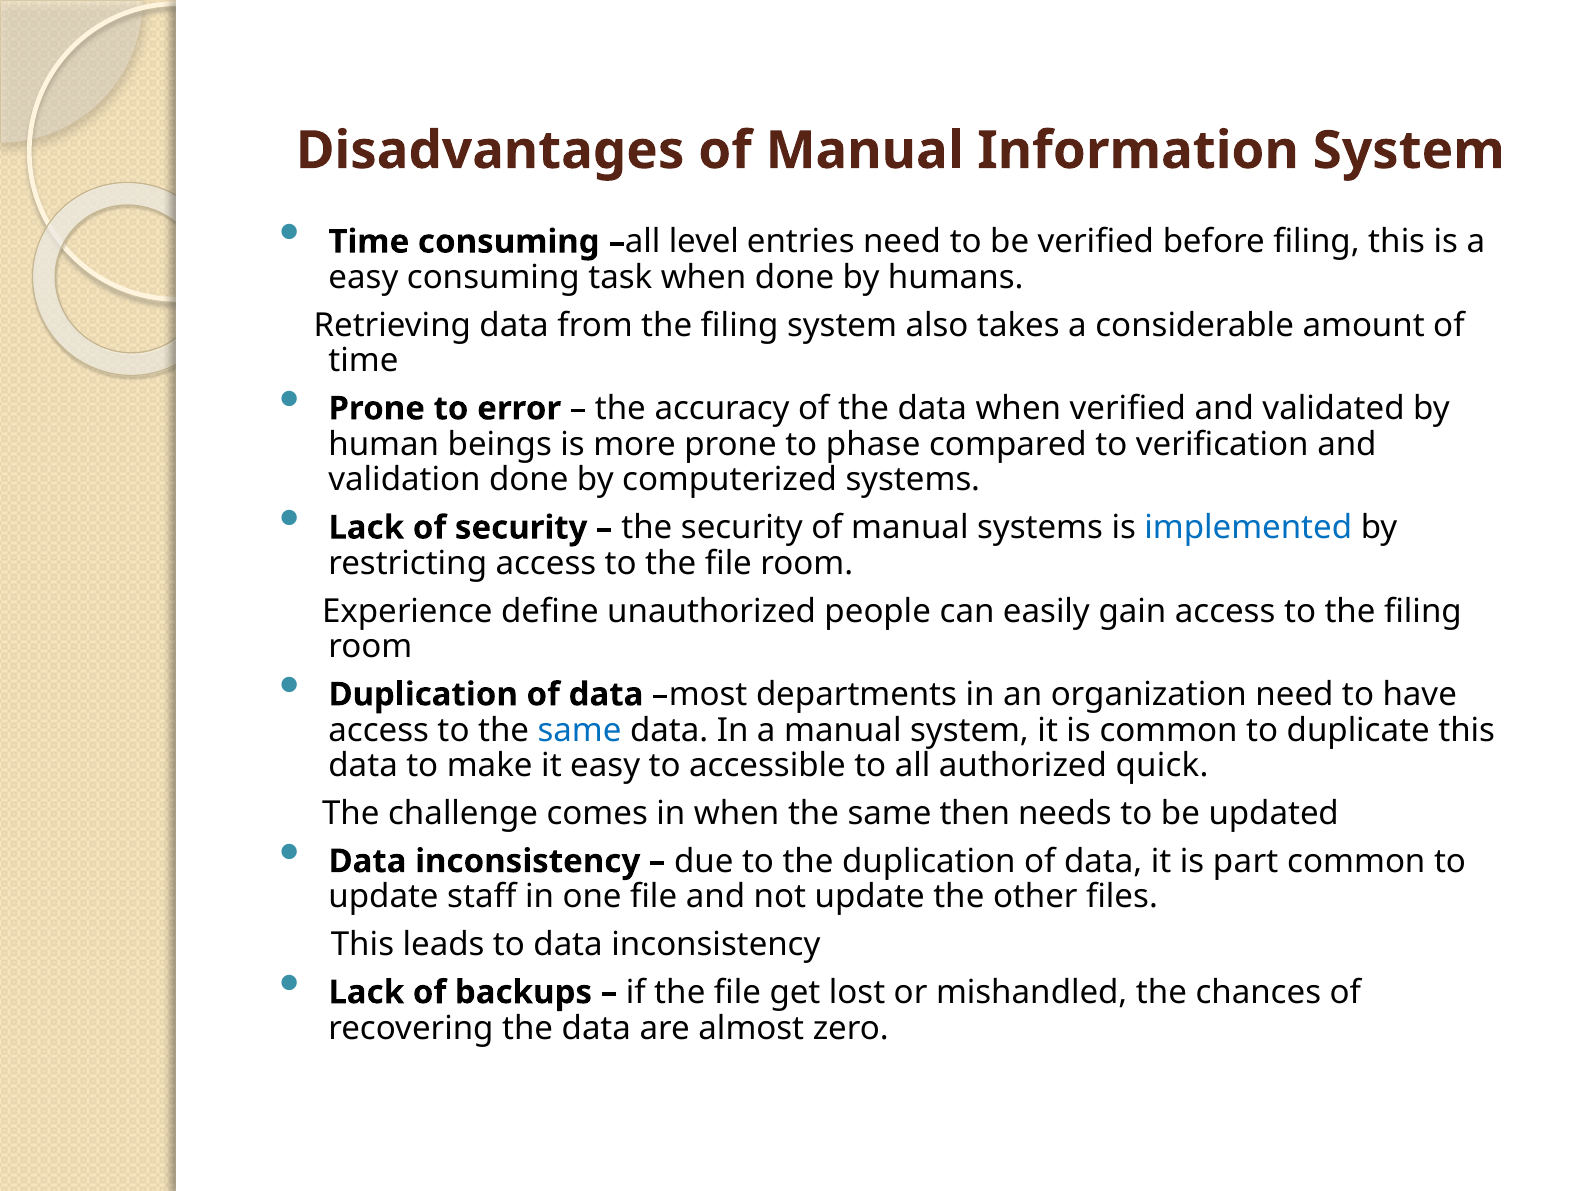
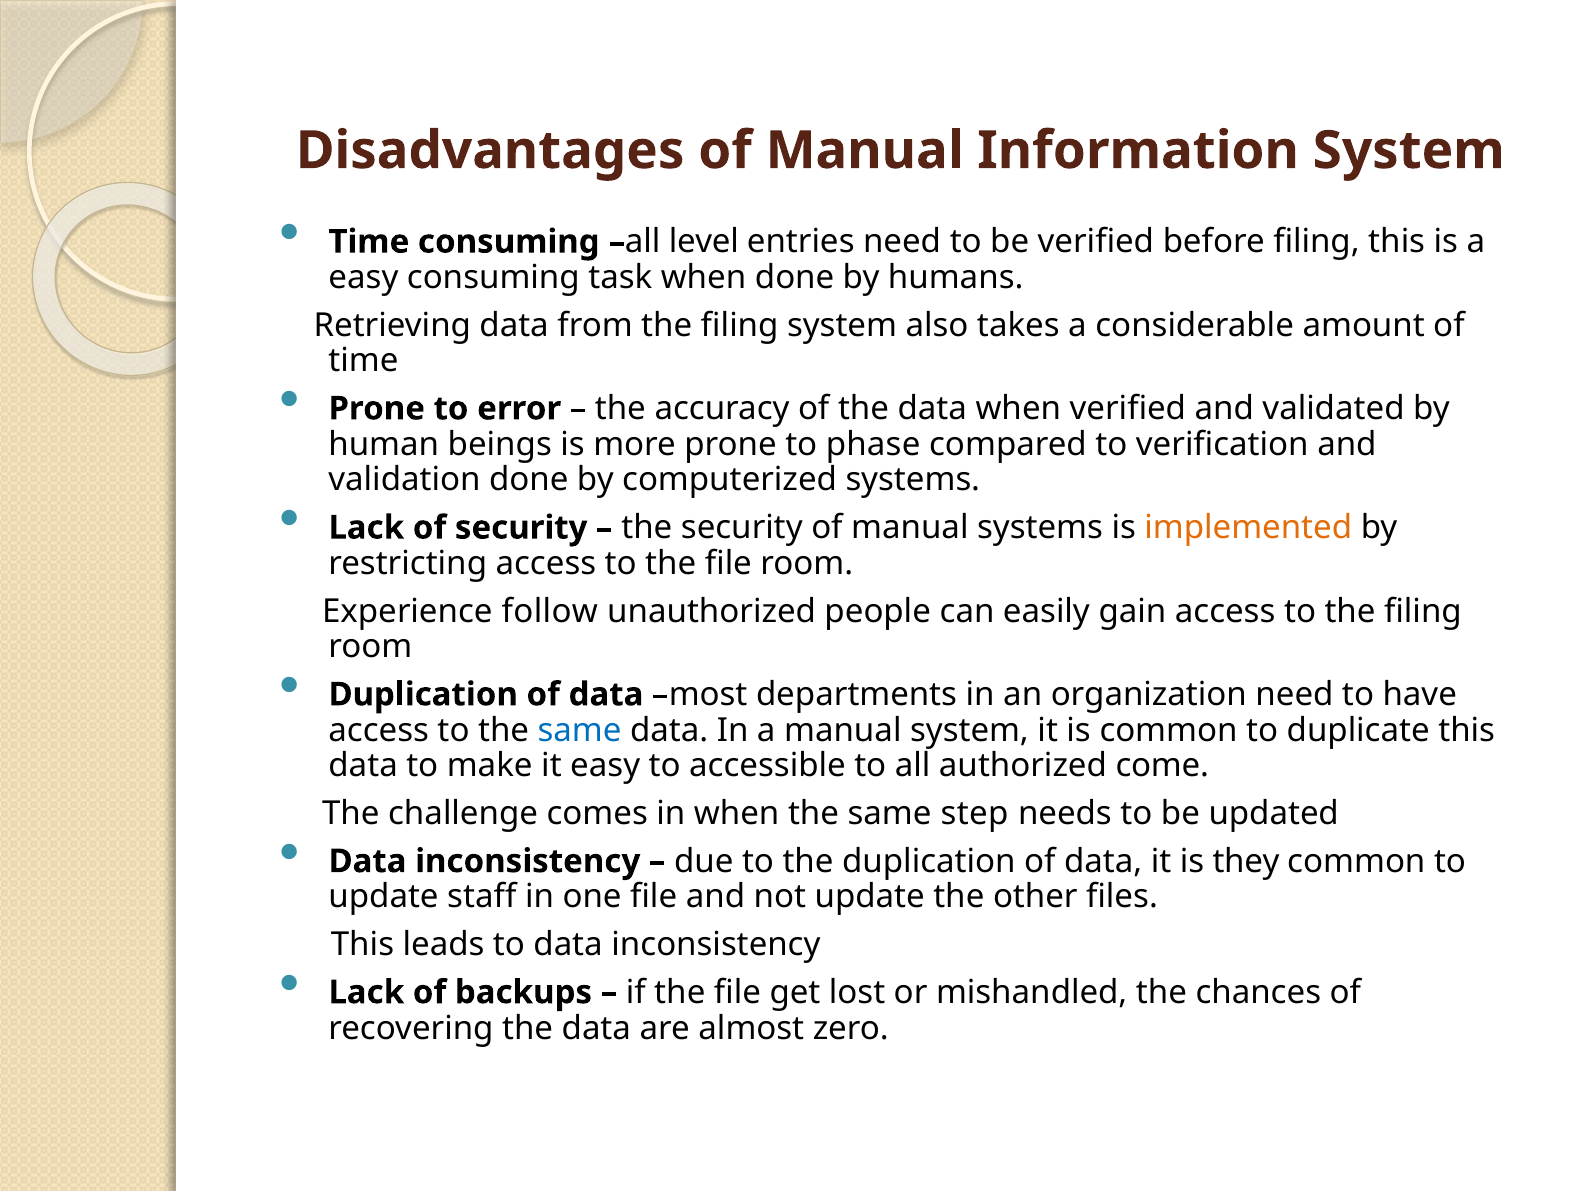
implemented colour: blue -> orange (1248, 528)
define: define -> follow (550, 611)
quick: quick -> come (1162, 766)
then: then -> step (975, 814)
part: part -> they (1246, 861)
